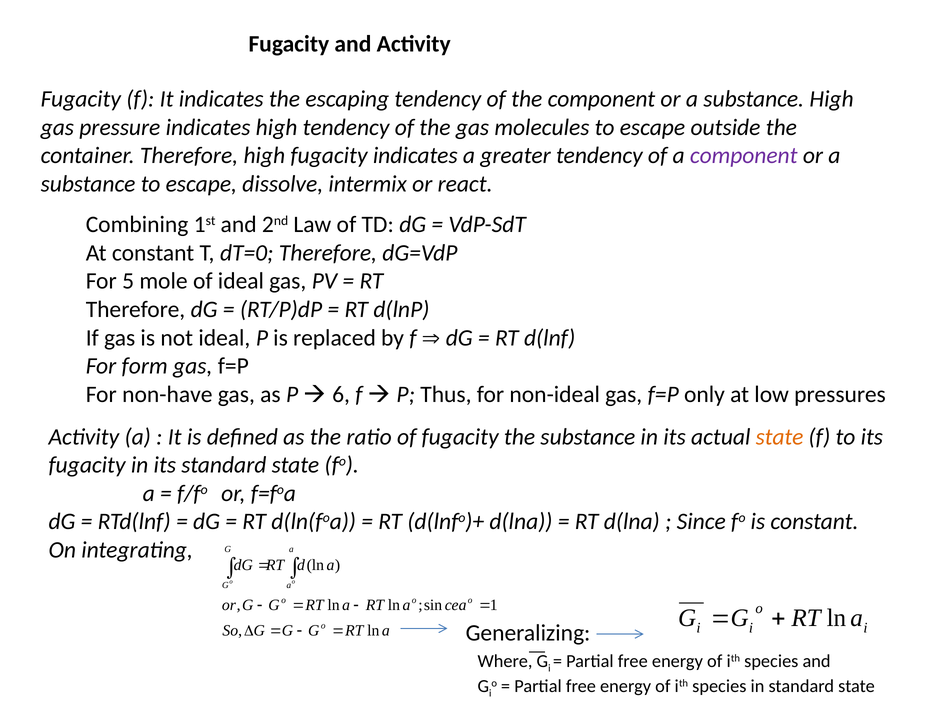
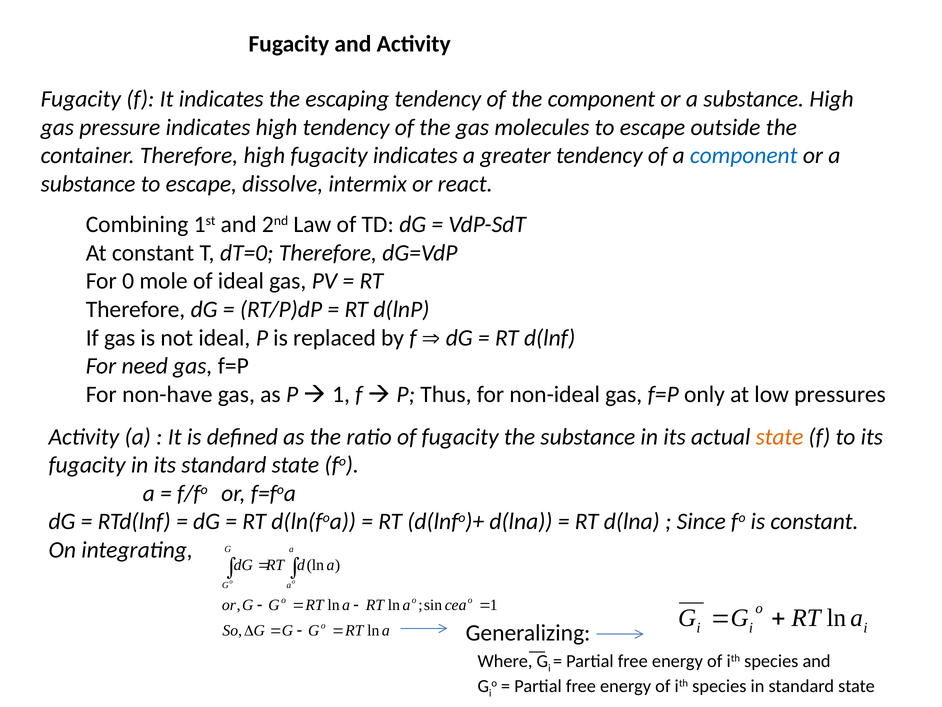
component colour: purple -> blue (744, 155)
5: 5 -> 0 (128, 281)
form: form -> need (145, 366)
6: 6 -> 1 (341, 394)
